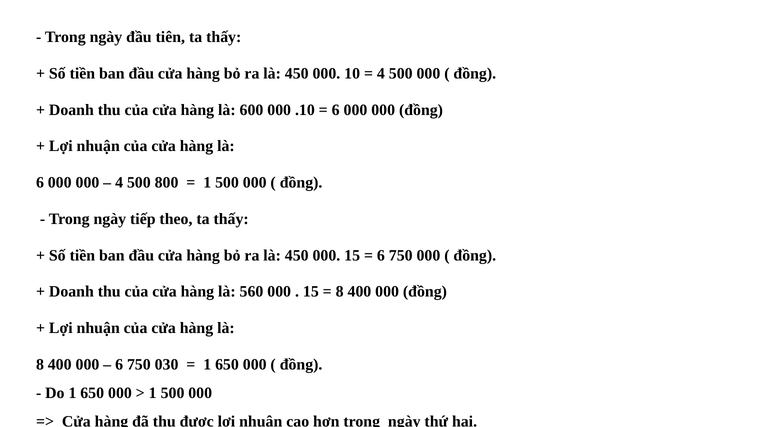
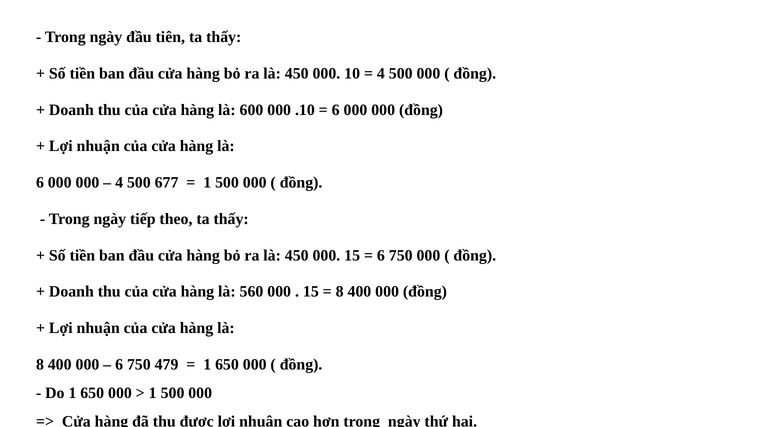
800: 800 -> 677 (167, 183)
030: 030 -> 479 (167, 364)
